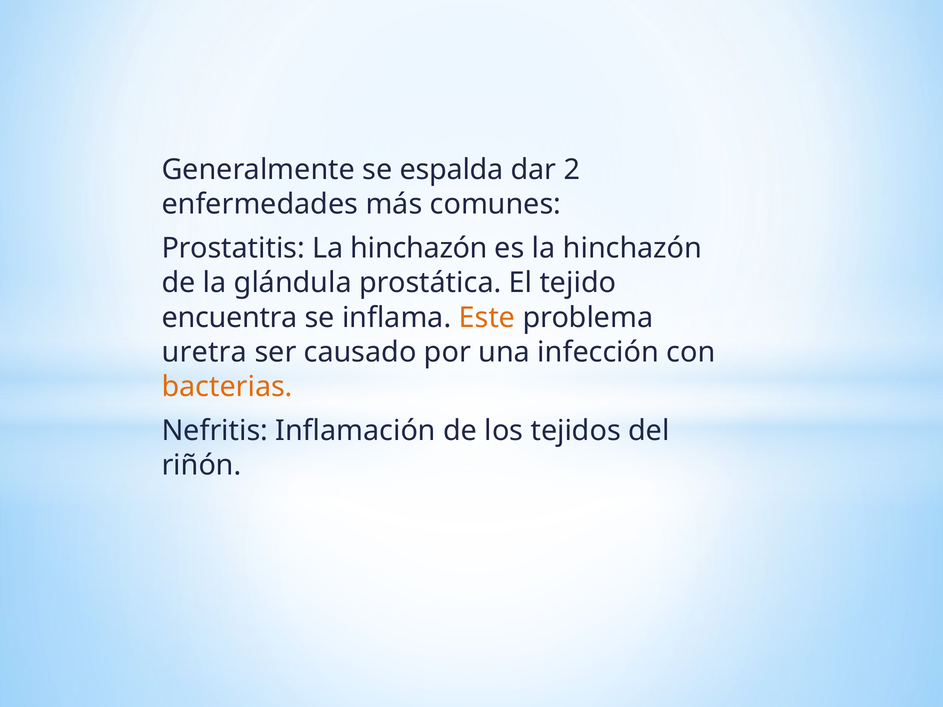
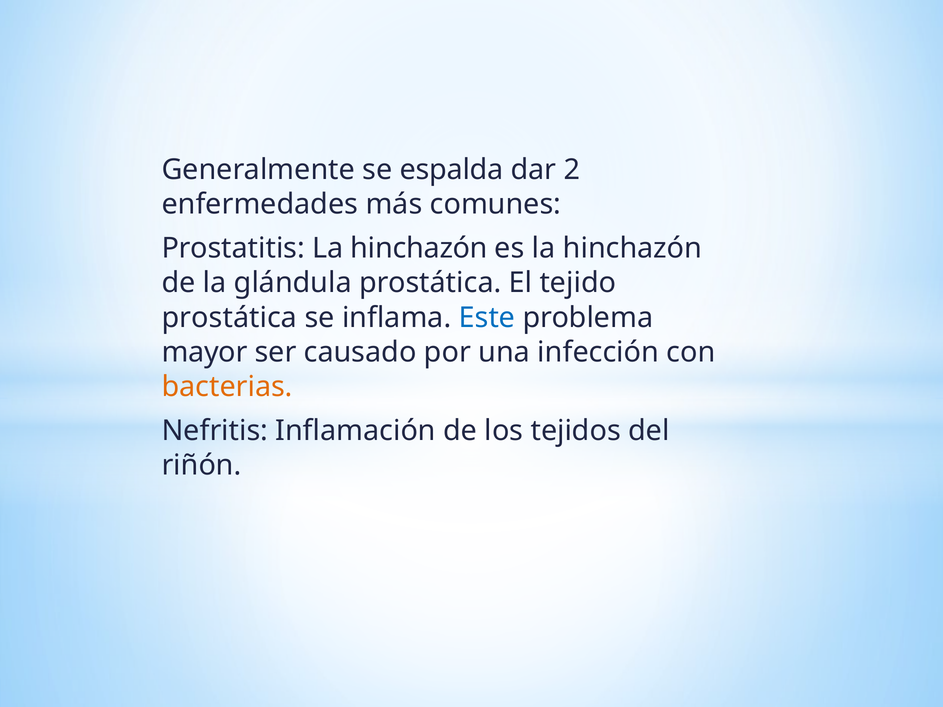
encuentra: encuentra -> prostática (229, 318)
Este colour: orange -> blue (487, 318)
uretra: uretra -> mayor (205, 352)
